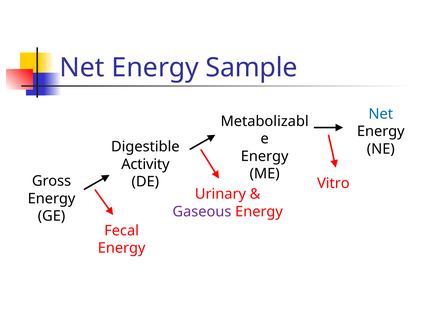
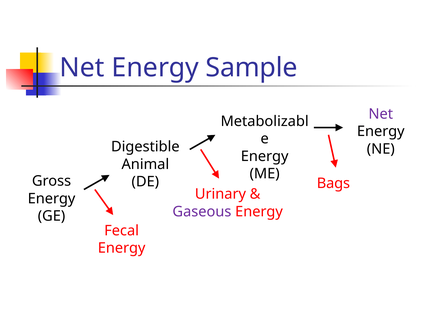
Net colour: blue -> purple (381, 114)
Activity: Activity -> Animal (145, 165)
Vitro: Vitro -> Bags (333, 183)
